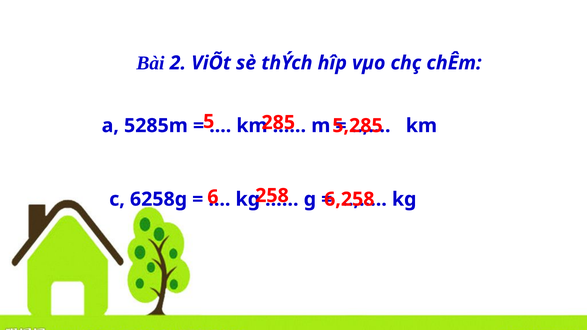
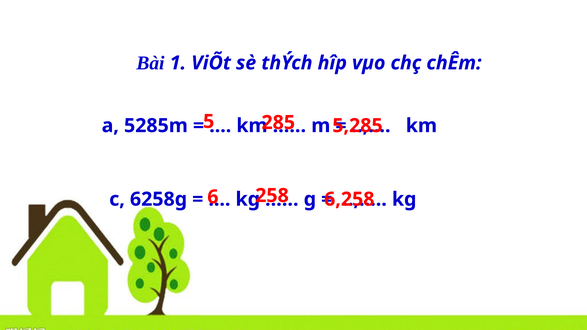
2: 2 -> 1 (178, 63)
